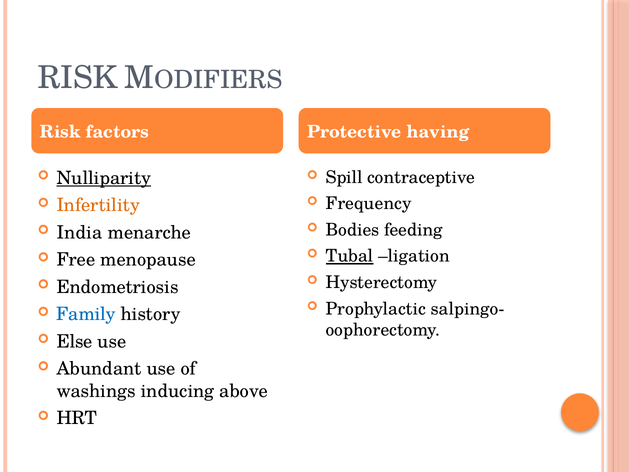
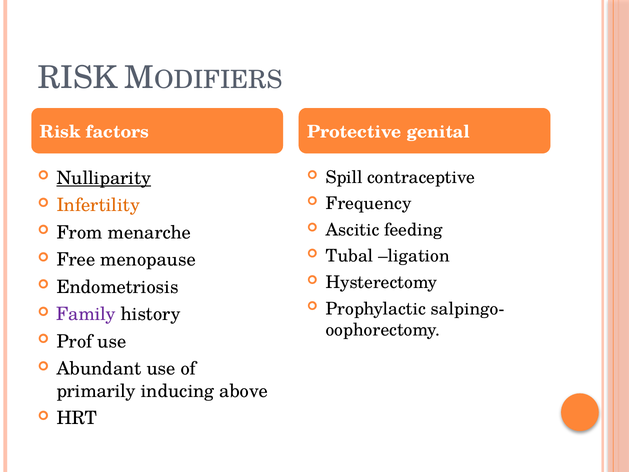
having: having -> genital (438, 132)
Bodies: Bodies -> Ascitic (353, 230)
India: India -> From (80, 232)
Tubal underline: present -> none (350, 256)
Family colour: blue -> purple (86, 314)
Else: Else -> Prof (74, 341)
washings: washings -> primarily (96, 391)
